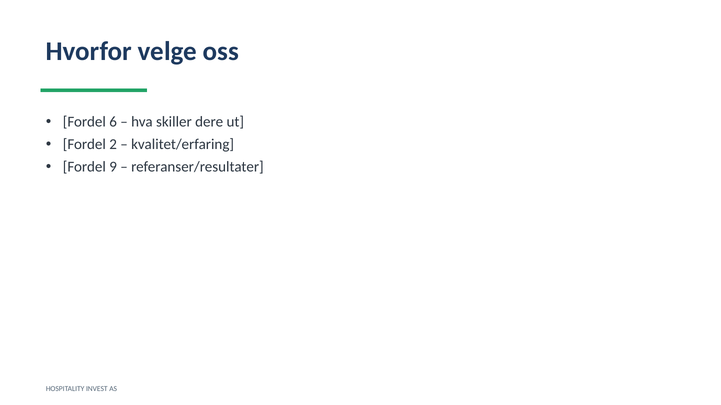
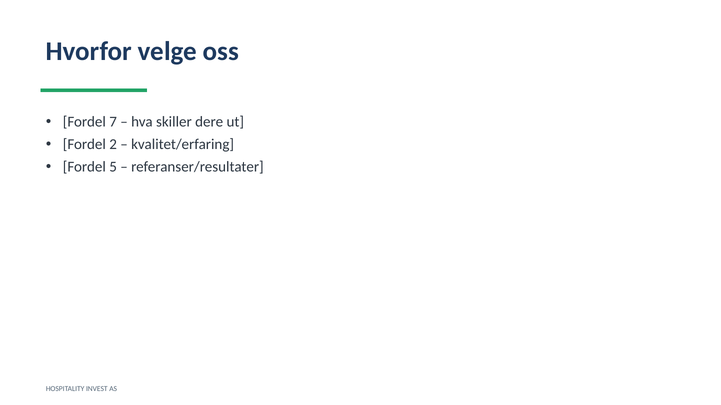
6: 6 -> 7 (113, 122)
9: 9 -> 5 (113, 167)
